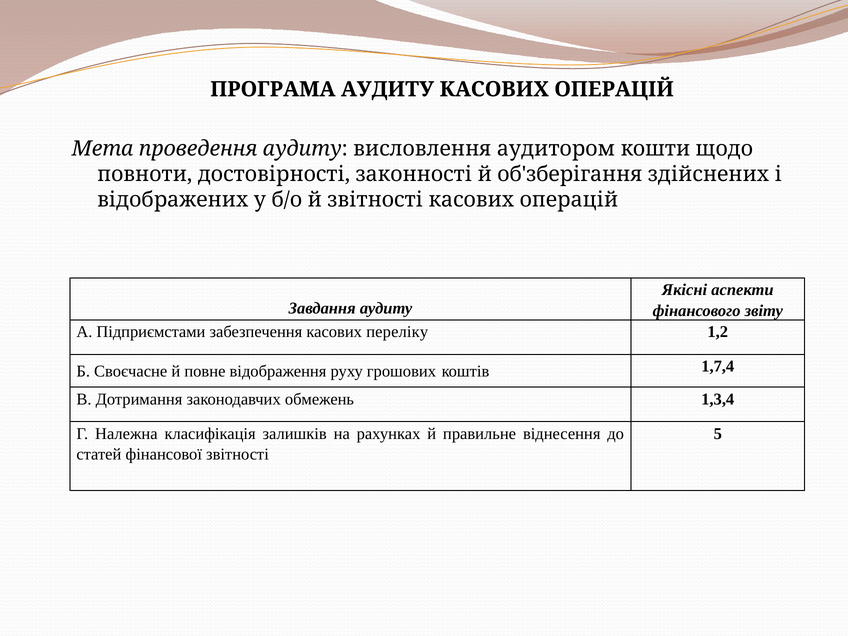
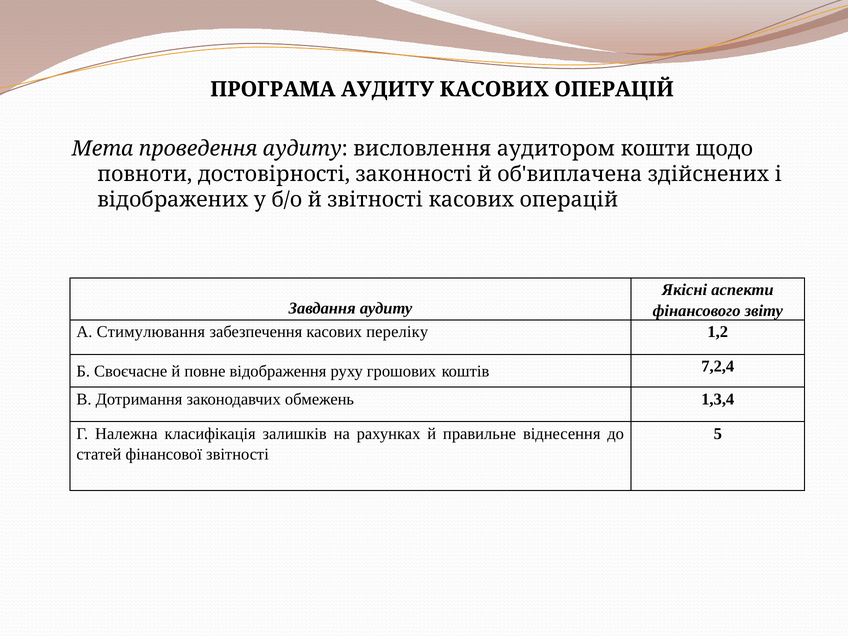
об'зберігання: об'зберігання -> об'виплачена (570, 174)
Підприємстами: Підприємстами -> Стимулювання (151, 332)
1,7,4: 1,7,4 -> 7,2,4 (718, 366)
